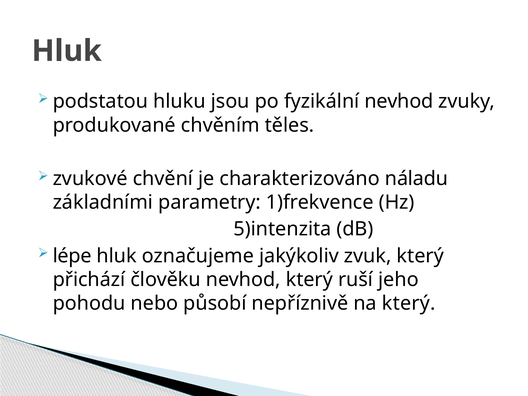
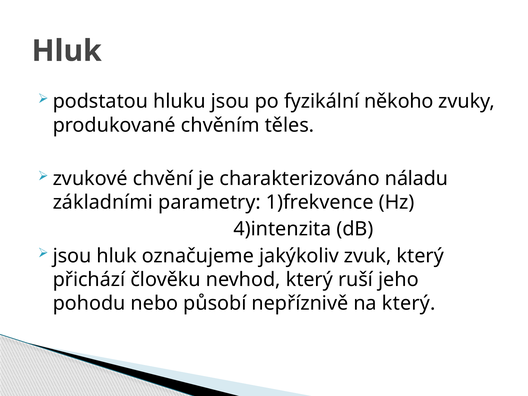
fyzikální nevhod: nevhod -> někoho (399, 101)
5)intenzita: 5)intenzita -> 4)intenzita (282, 229)
lépe: lépe -> jsou (72, 256)
